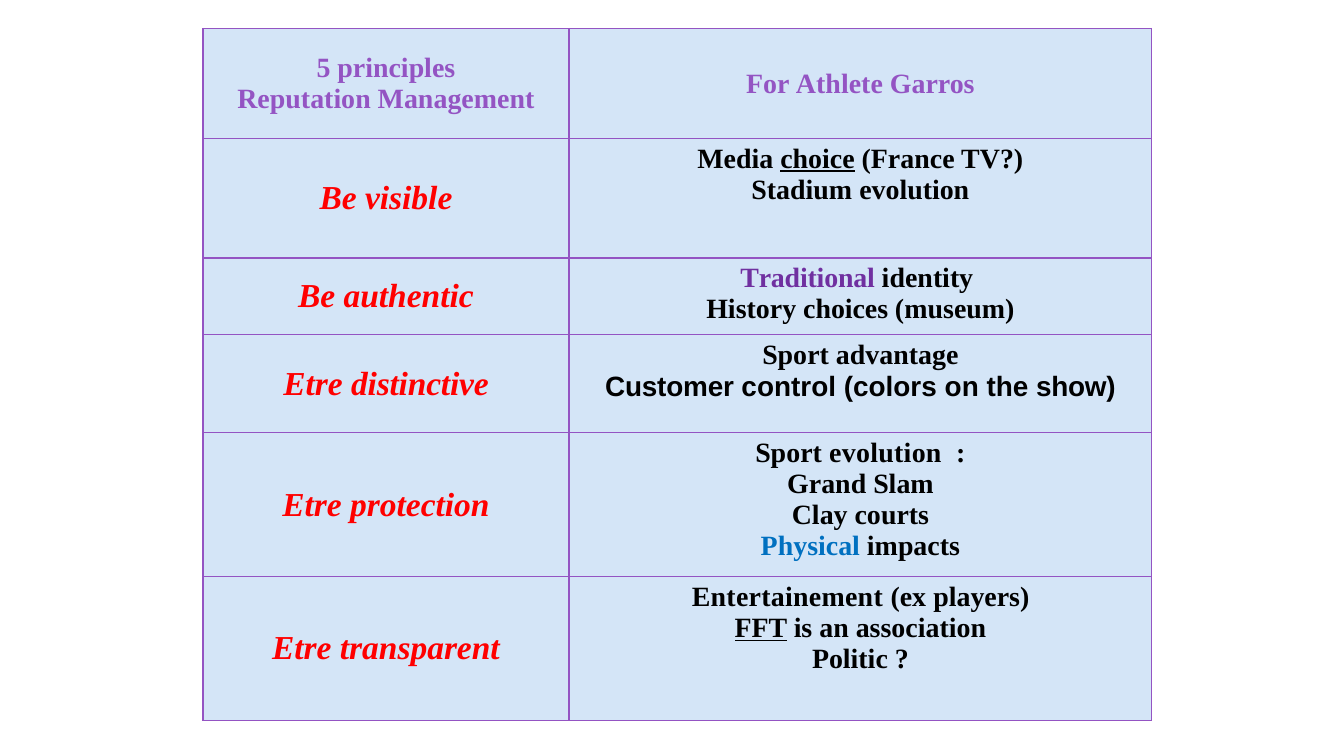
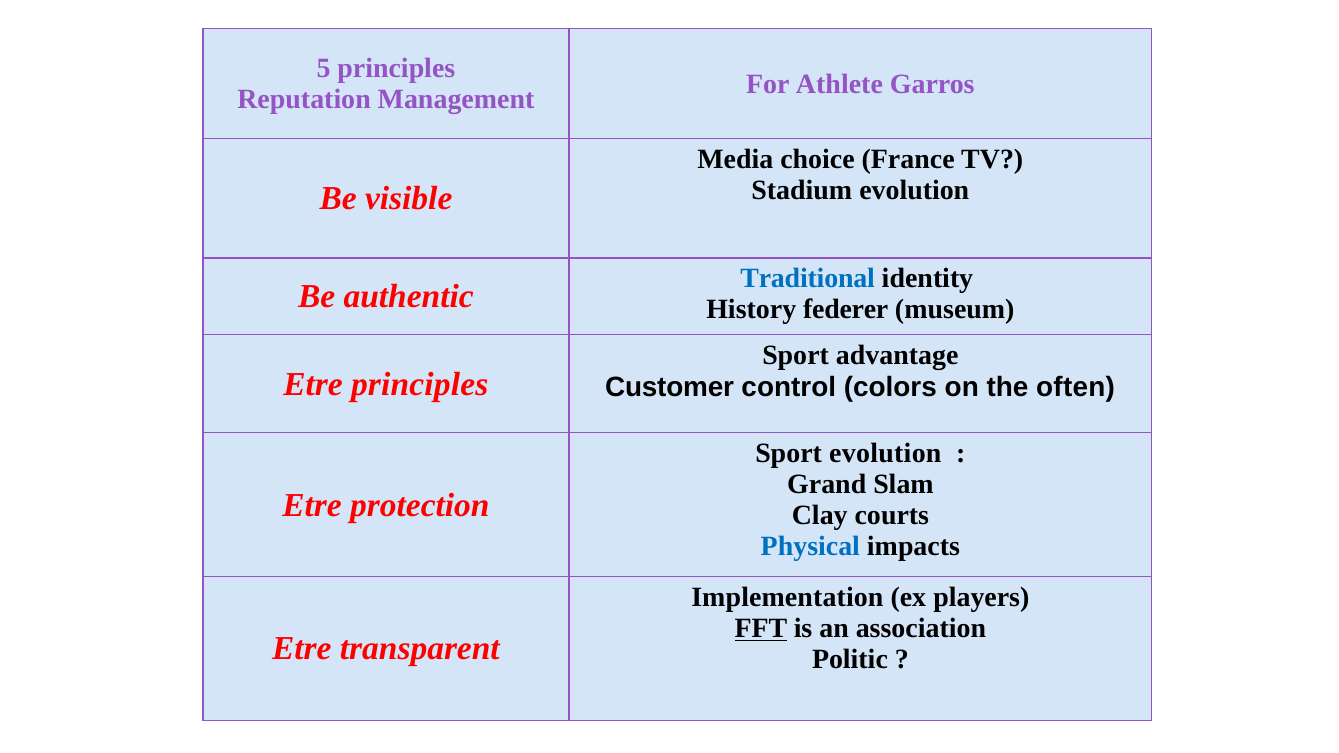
choice underline: present -> none (817, 159)
Traditional colour: purple -> blue (808, 279)
choices: choices -> federer (846, 310)
Etre distinctive: distinctive -> principles (420, 384)
show: show -> often (1076, 387)
Entertainement: Entertainement -> Implementation (787, 598)
